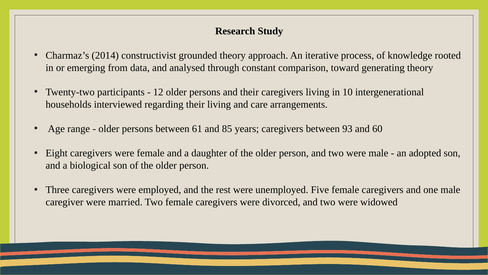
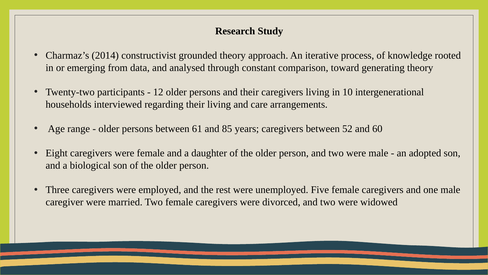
93: 93 -> 52 (347, 129)
